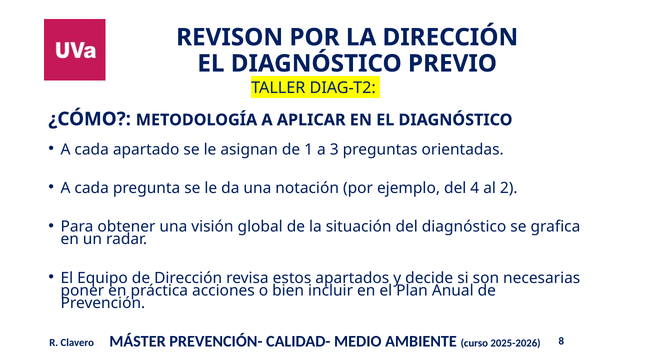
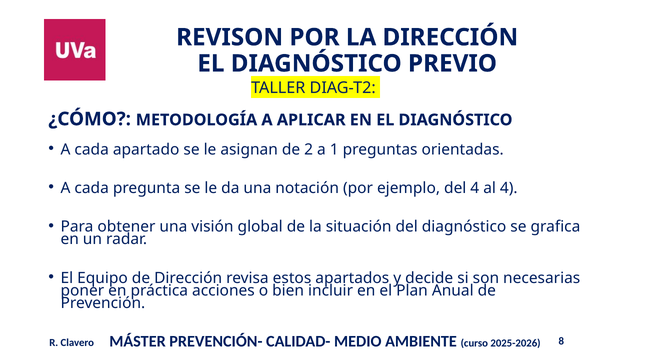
1: 1 -> 2 (309, 150)
3: 3 -> 1 (334, 150)
al 2: 2 -> 4 (509, 188)
